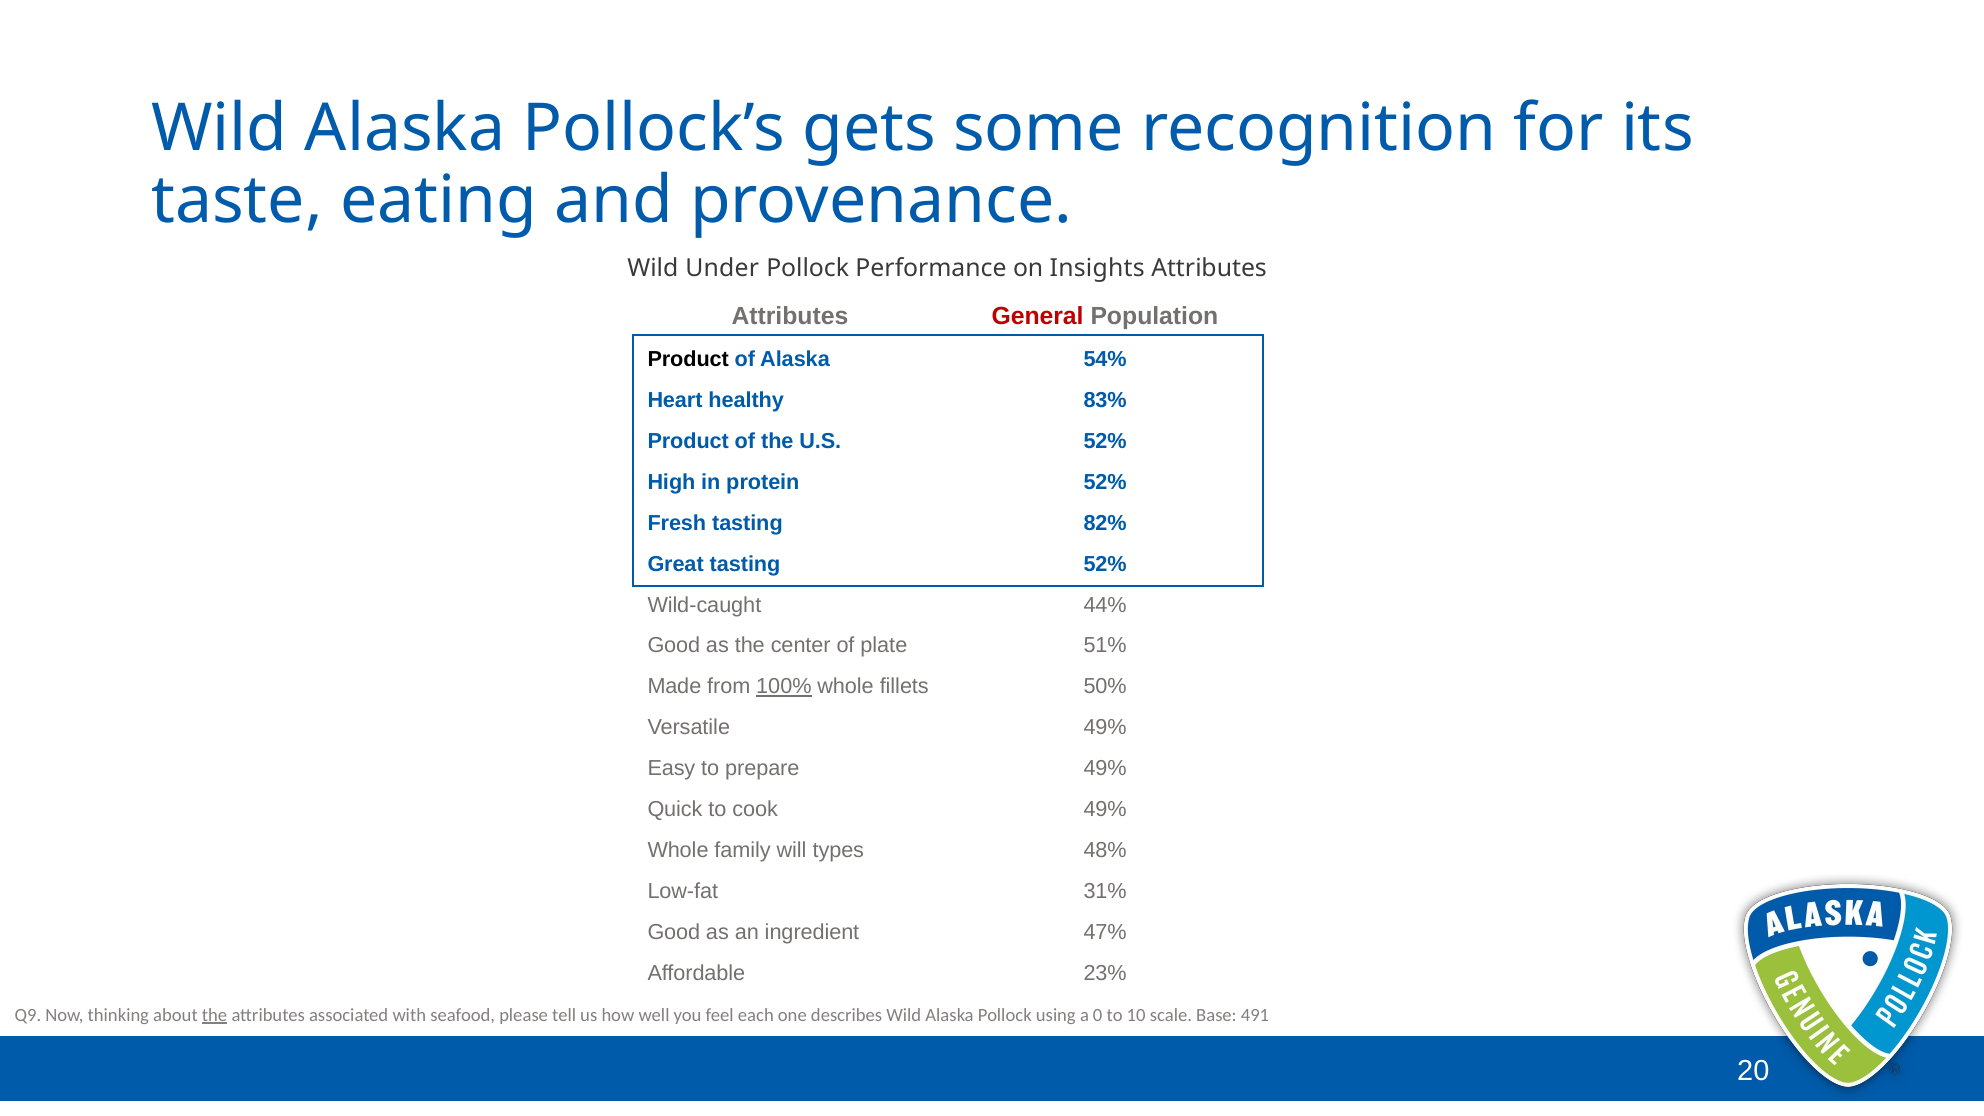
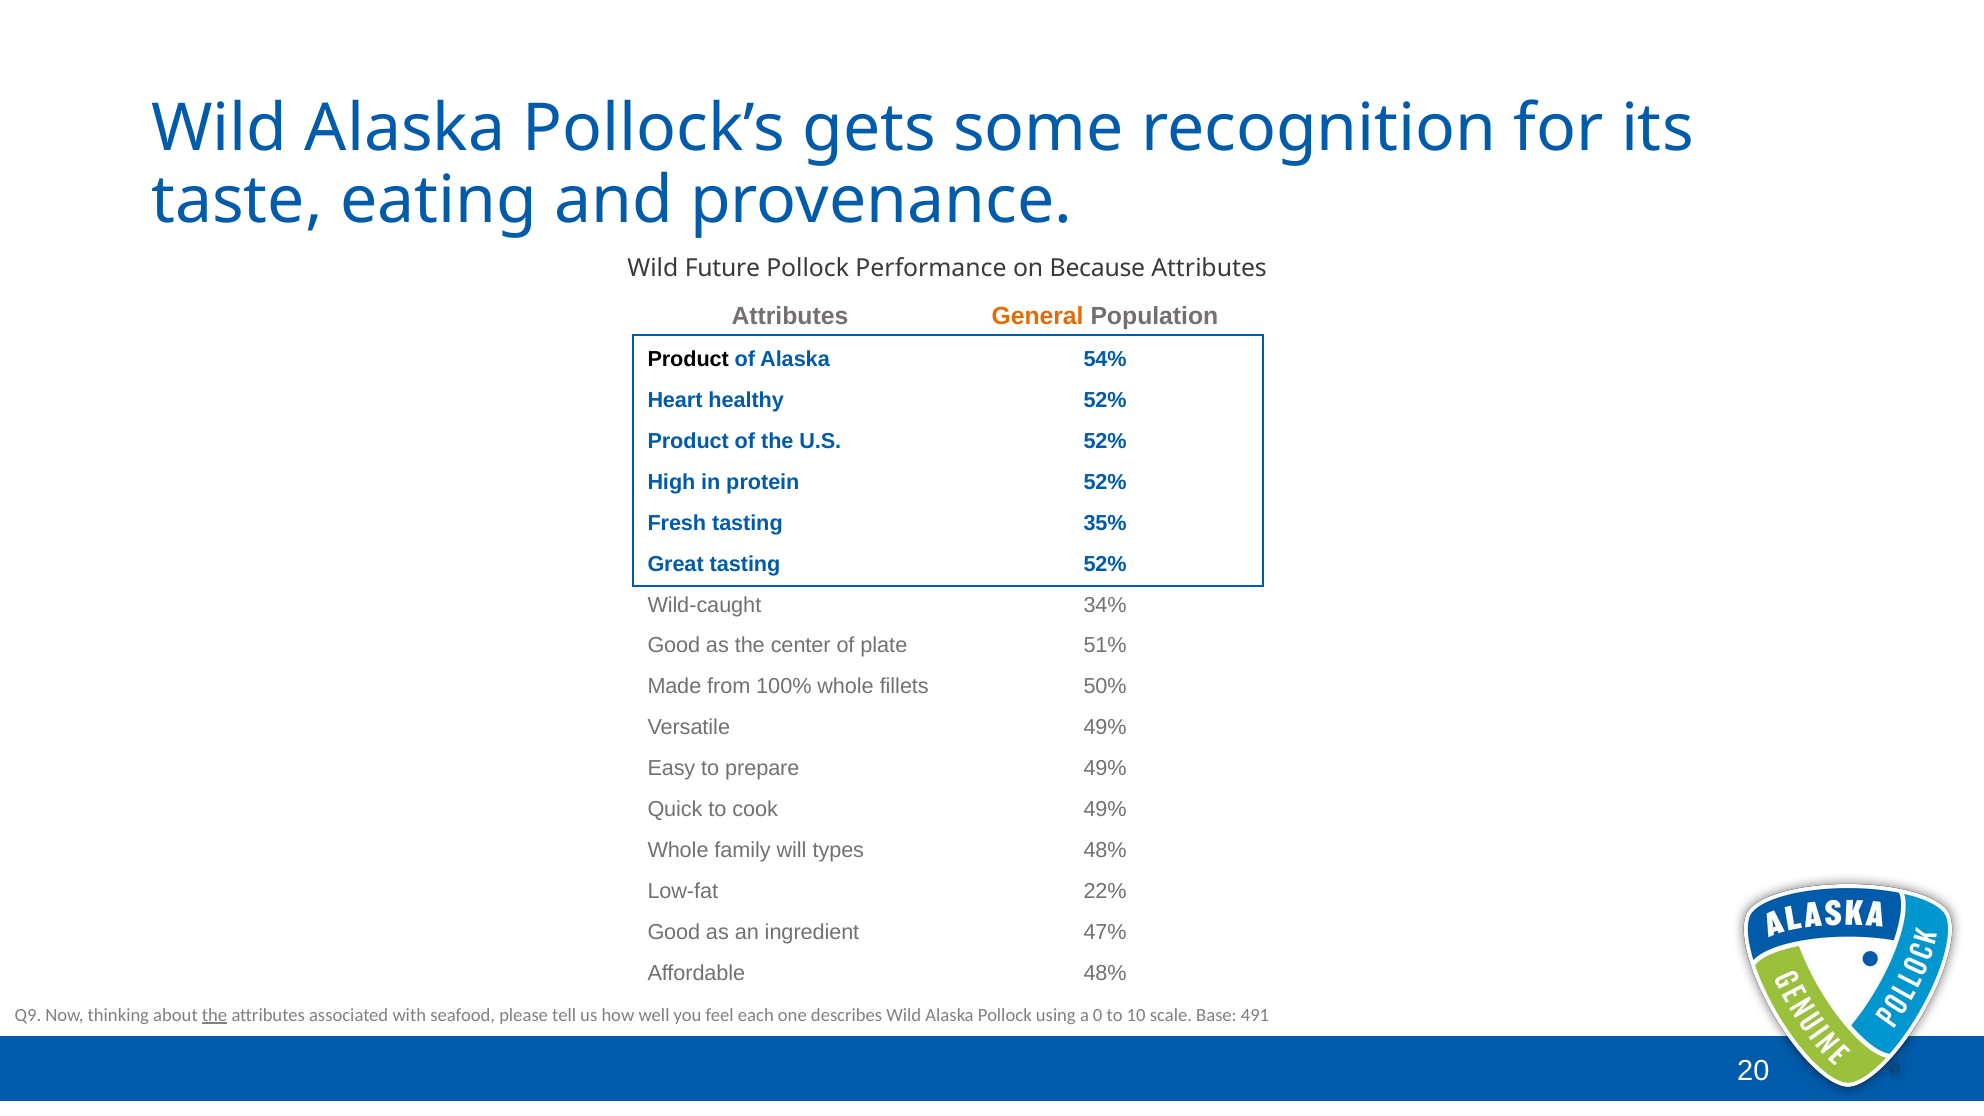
Under: Under -> Future (722, 268)
Insights: Insights -> Because (1097, 268)
General colour: red -> orange (1038, 316)
healthy 83%: 83% -> 52% (1105, 400)
82%: 82% -> 35% (1105, 523)
44%: 44% -> 34% (1105, 605)
100% underline: present -> none (784, 687)
31%: 31% -> 22% (1105, 891)
Affordable 23%: 23% -> 48% (1105, 973)
